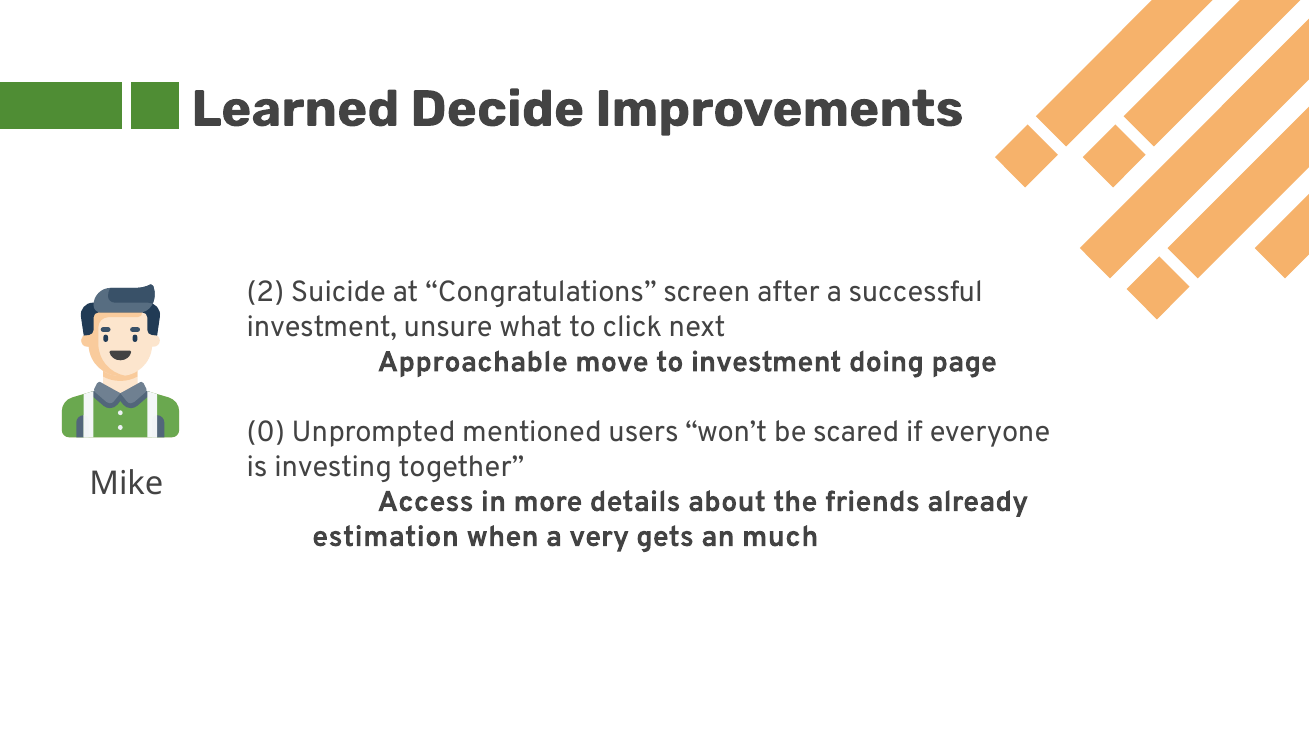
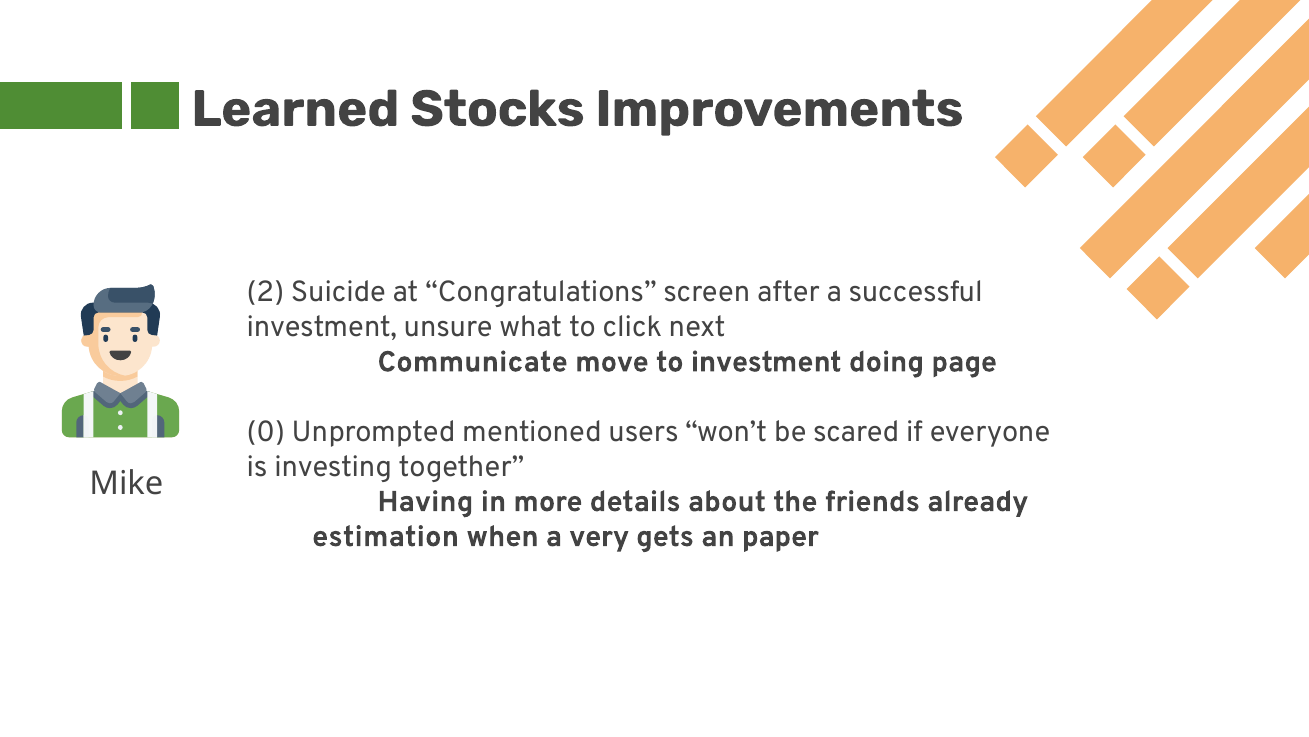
Decide: Decide -> Stocks (497, 109)
Approachable: Approachable -> Communicate (473, 362)
Access: Access -> Having (425, 501)
much: much -> paper (780, 536)
